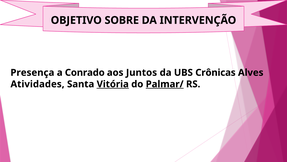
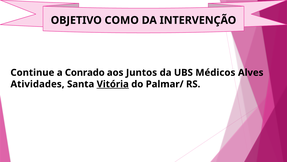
SOBRE: SOBRE -> COMO (122, 20)
Presença: Presença -> Continue (32, 72)
Crônicas: Crônicas -> Médicos (215, 72)
Palmar/ underline: present -> none (165, 84)
